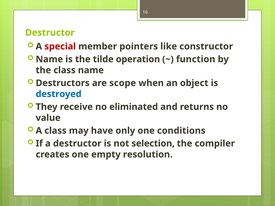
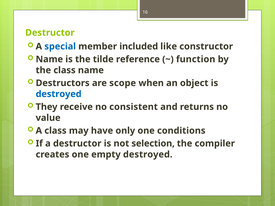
special colour: red -> blue (60, 46)
pointers: pointers -> included (139, 46)
operation: operation -> reference (138, 59)
eliminated: eliminated -> consistent (134, 107)
empty resolution: resolution -> destroyed (148, 155)
